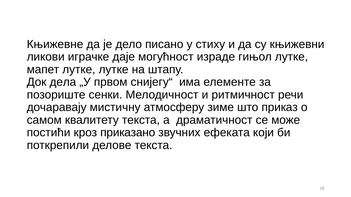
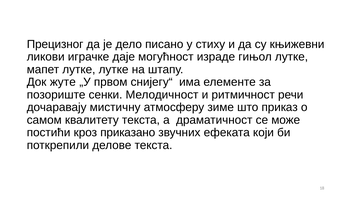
Књижевне: Књижевне -> Прецизног (55, 44)
дела: дела -> жуте (63, 82)
